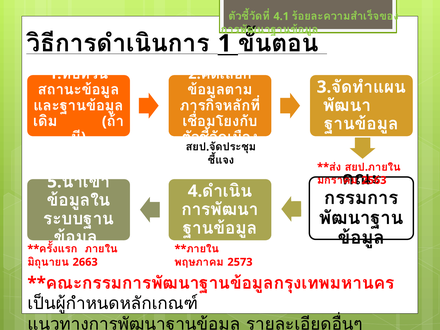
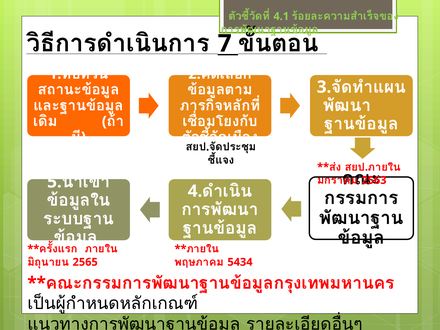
1: 1 -> 7 (225, 44)
2663: 2663 -> 2565 (85, 262)
2573: 2573 -> 5434 (240, 262)
